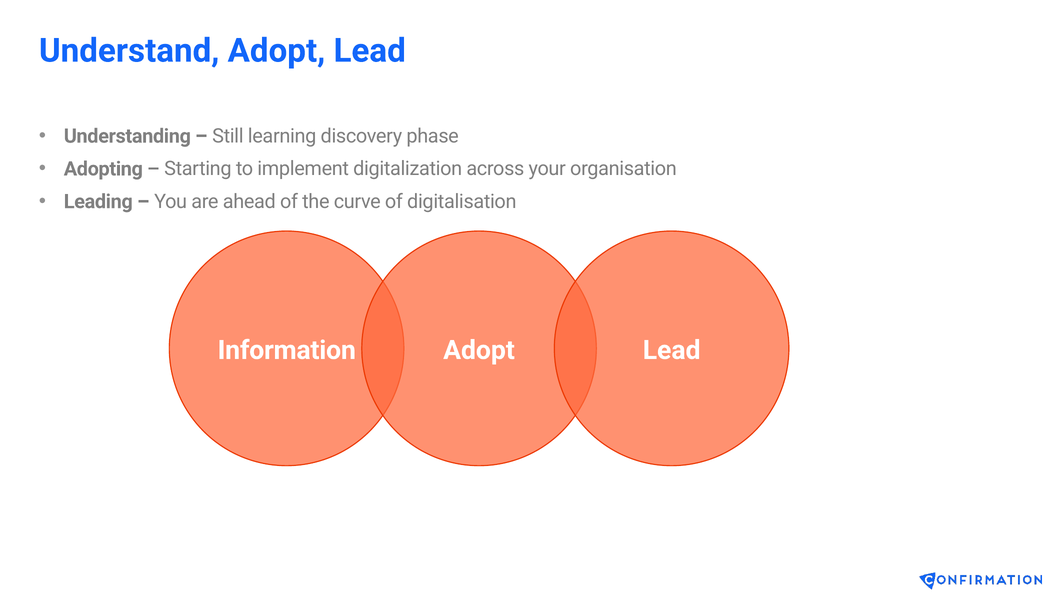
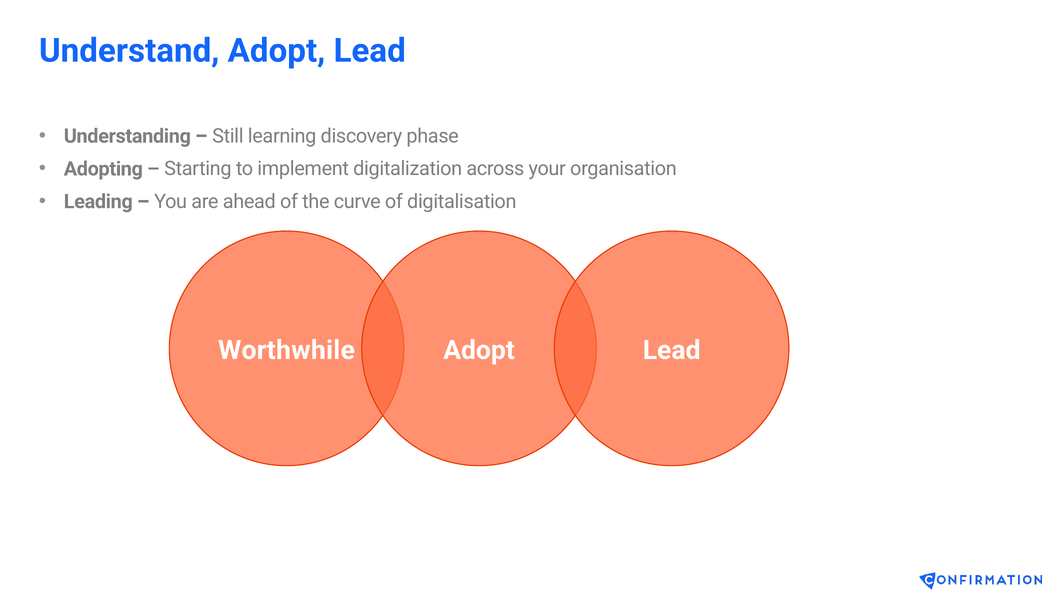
Information: Information -> Worthwhile (286, 350)
